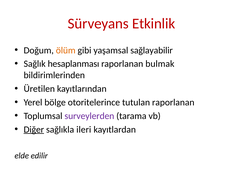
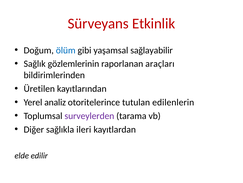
ölüm colour: orange -> blue (66, 50)
hesaplanması: hesaplanması -> gözlemlerinin (73, 64)
bulmak: bulmak -> araçları (160, 64)
bölge: bölge -> analiz (55, 102)
tutulan raporlanan: raporlanan -> edilenlerin (173, 102)
Diğer underline: present -> none (34, 129)
